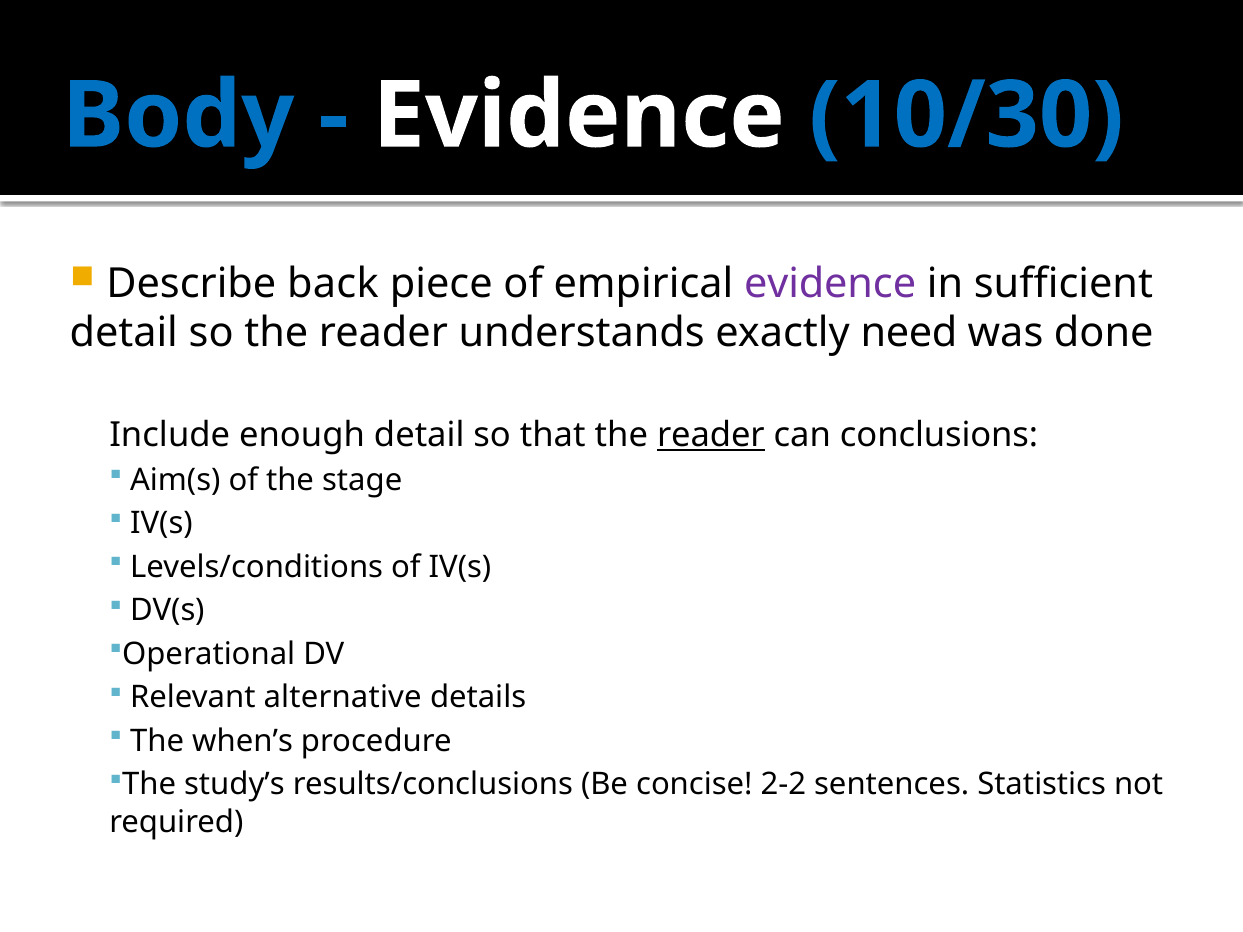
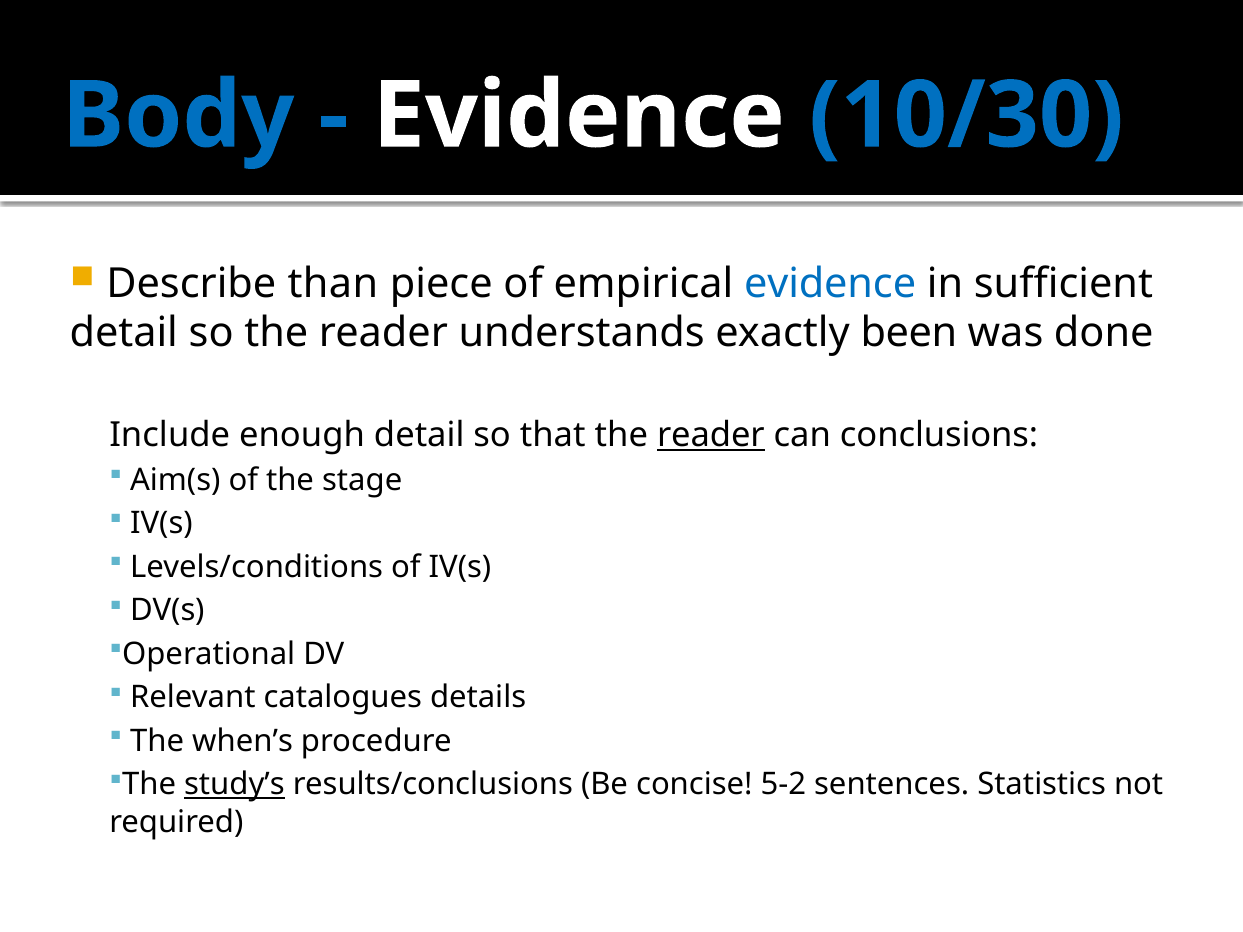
back: back -> than (333, 284)
evidence colour: purple -> blue (830, 284)
need: need -> been (909, 333)
alternative: alternative -> catalogues (343, 698)
study’s underline: none -> present (234, 785)
2-2: 2-2 -> 5-2 (783, 785)
